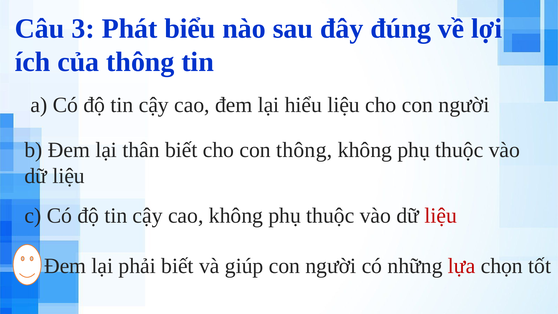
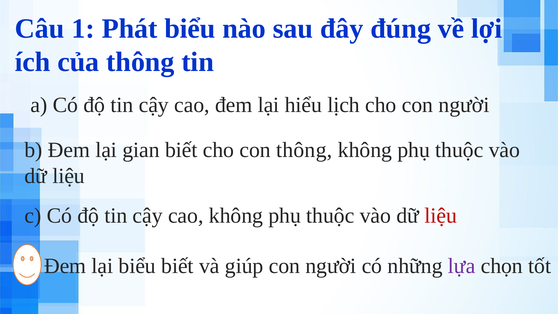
3: 3 -> 1 (83, 28)
hiểu liệu: liệu -> lịch (344, 105)
thân: thân -> gian (141, 150)
lại phải: phải -> biểu (137, 266)
lựa colour: red -> purple (462, 266)
